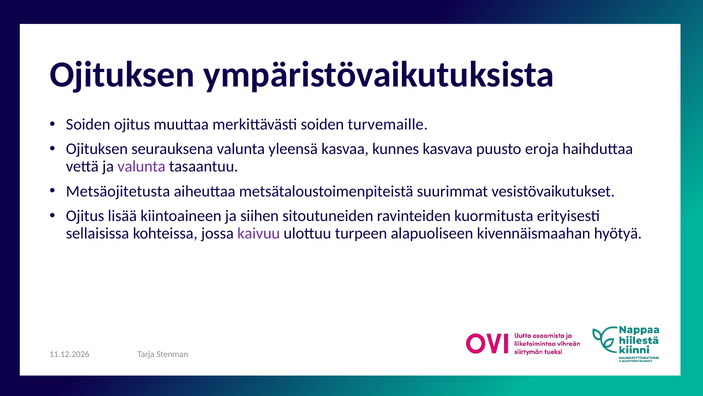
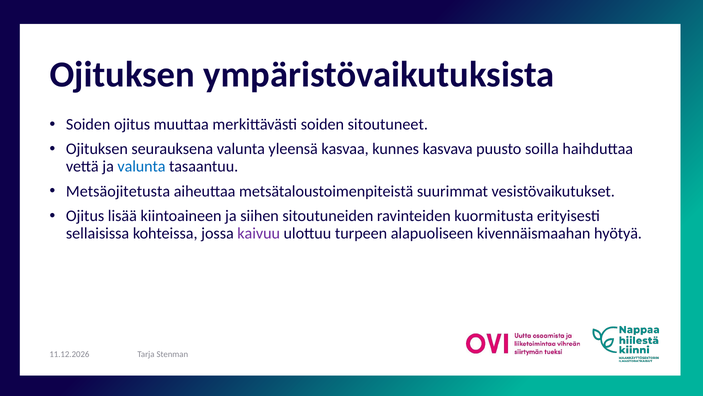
turvemaille: turvemaille -> sitoutuneet (388, 124)
eroja: eroja -> soilla (542, 149)
valunta colour: purple -> blue (142, 166)
